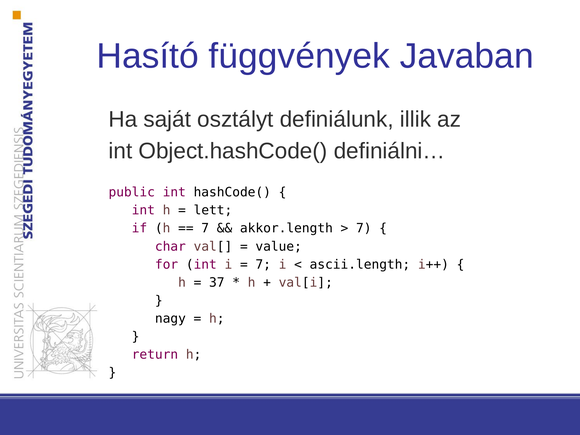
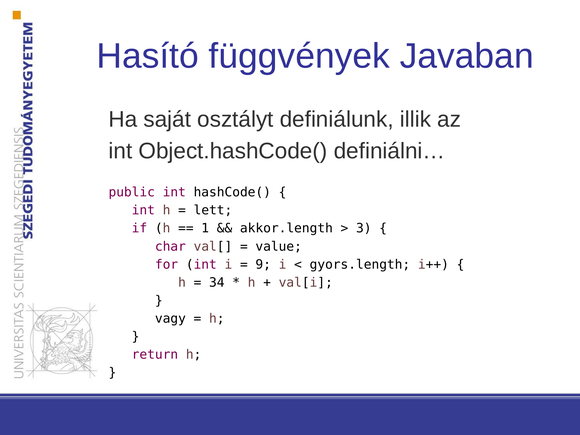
7: 7 -> 1 (205, 228)
7: 7 -> 3 (364, 228)
7: 7 -> 9 (263, 264)
ascii.length: ascii.length -> gyors.length (360, 264)
37: 37 -> 34 (217, 283)
nagy: nagy -> vagy (170, 319)
